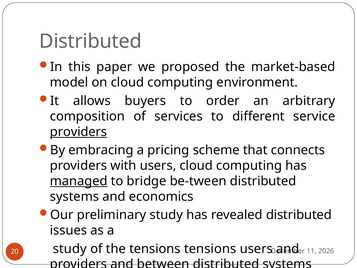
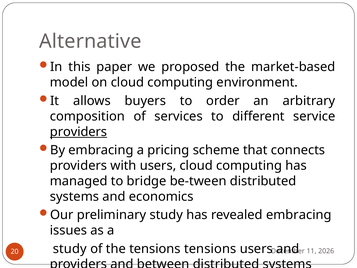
Distributed: Distributed -> Alternative (90, 41)
managed underline: present -> none (79, 181)
revealed distributed: distributed -> embracing (299, 215)
